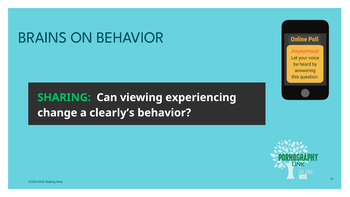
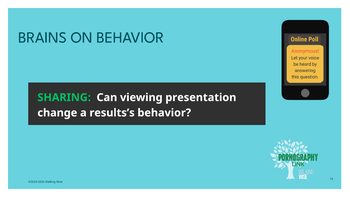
experiencing: experiencing -> presentation (201, 97)
clearly’s: clearly’s -> results’s (112, 113)
